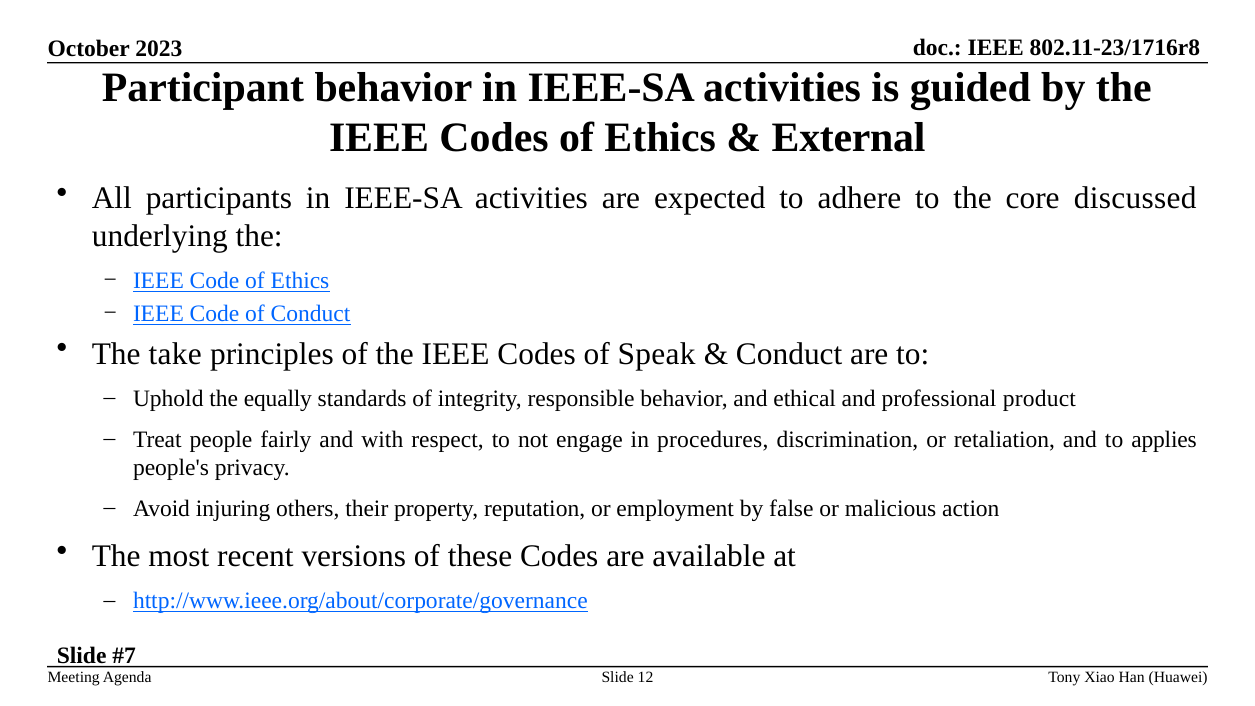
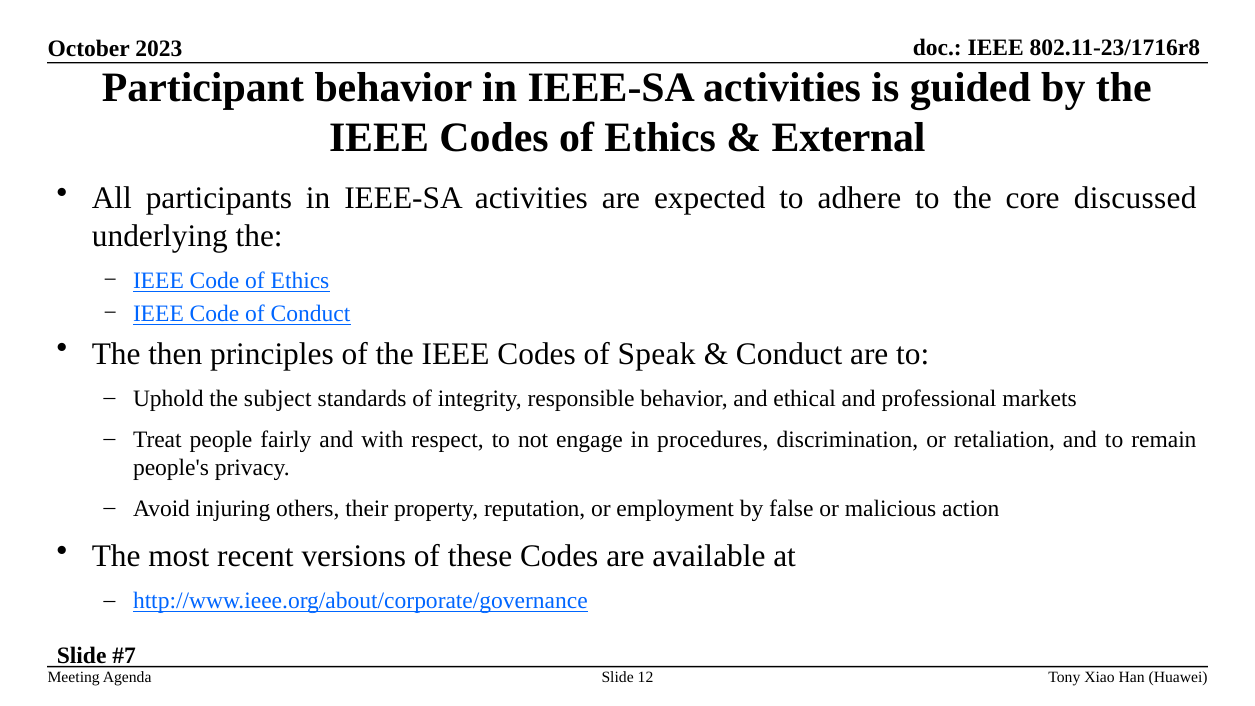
take: take -> then (175, 354)
equally: equally -> subject (278, 399)
product: product -> markets (1040, 399)
applies: applies -> remain (1164, 439)
